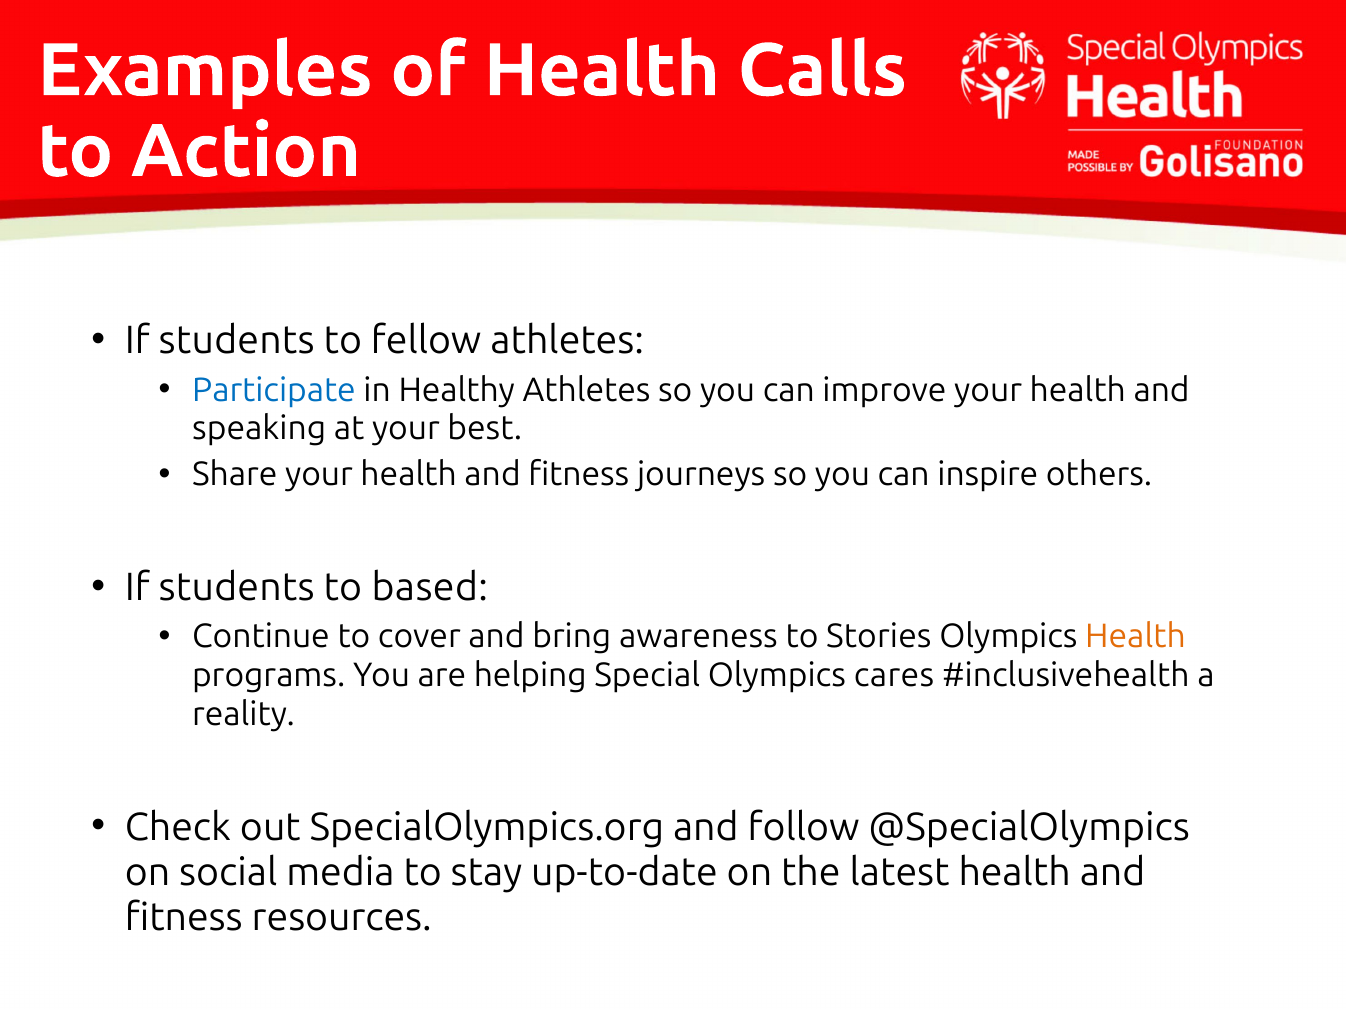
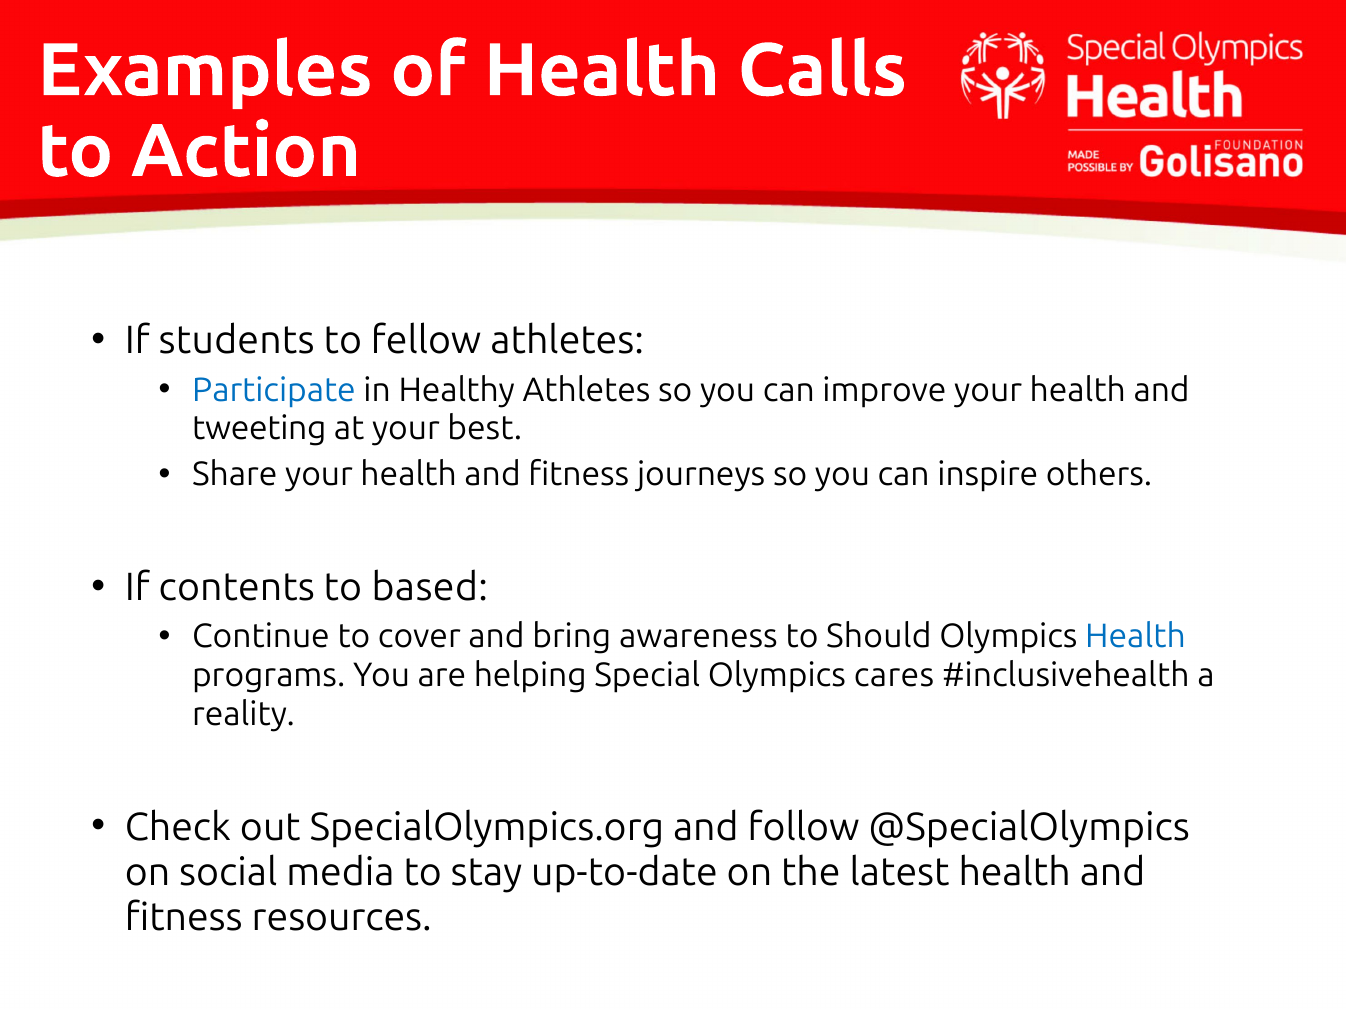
speaking: speaking -> tweeting (259, 429)
students: students -> contents (237, 588)
Stories: Stories -> Should (879, 637)
Health colour: orange -> blue (1135, 637)
